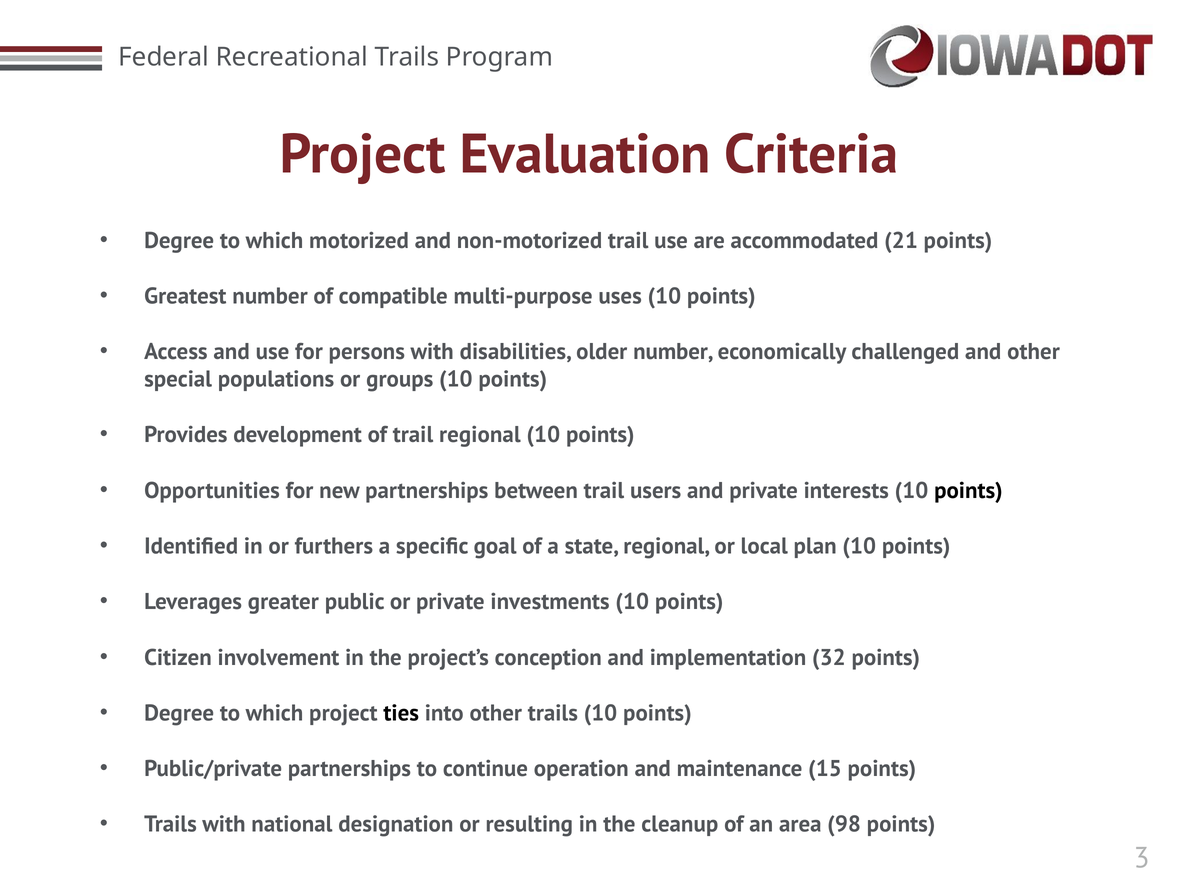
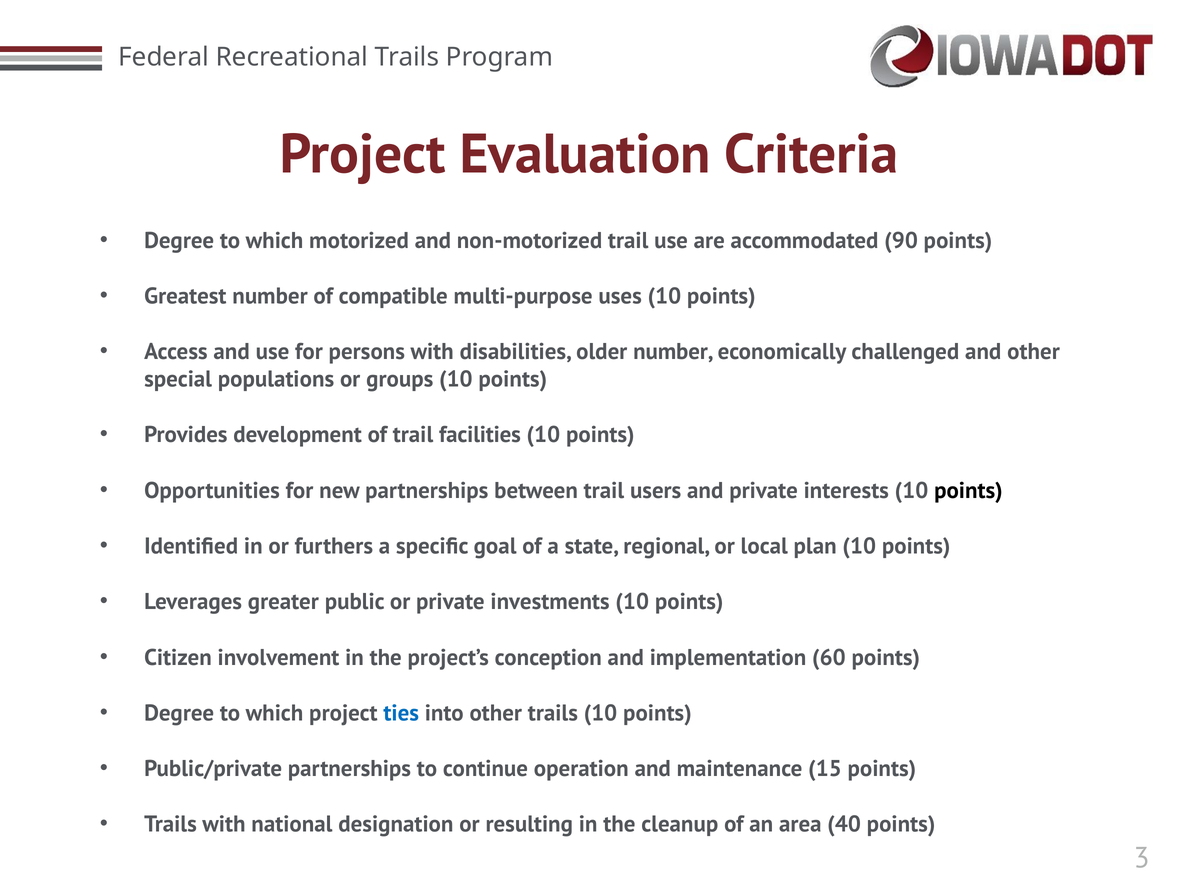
21: 21 -> 90 (901, 241)
trail regional: regional -> facilities (480, 435)
32: 32 -> 60 (829, 658)
ties colour: black -> blue (401, 713)
98: 98 -> 40 (844, 825)
